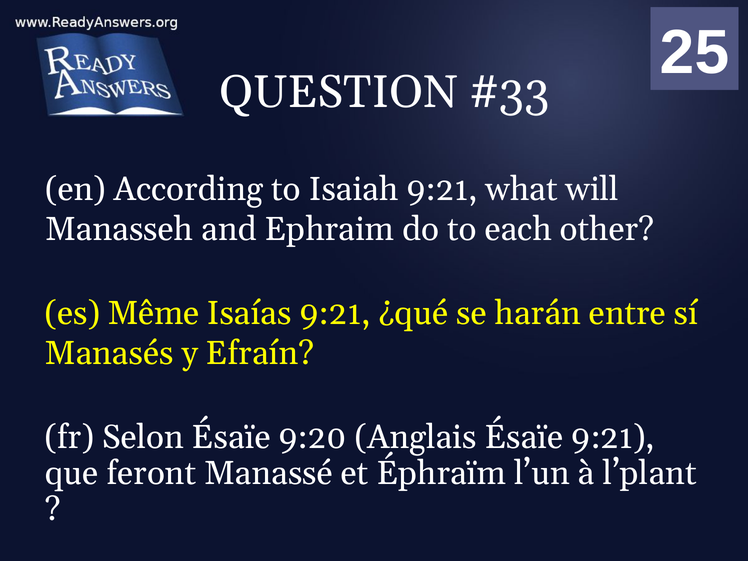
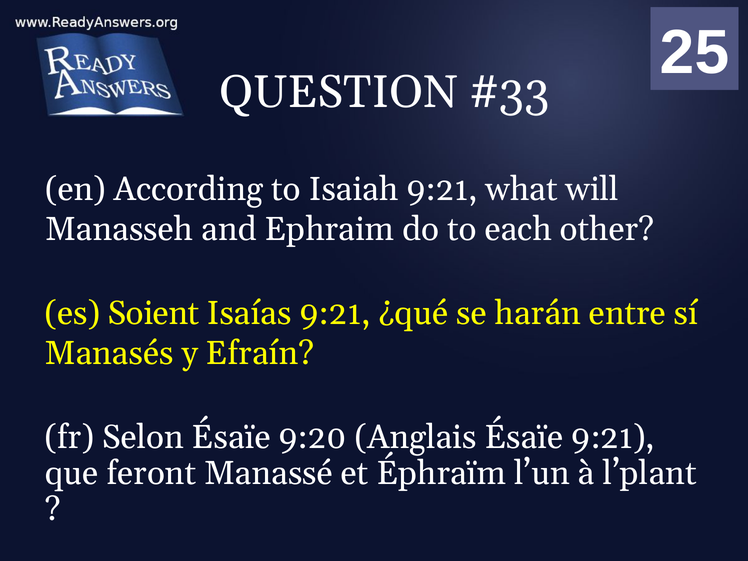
Même: Même -> Soient (154, 313)
